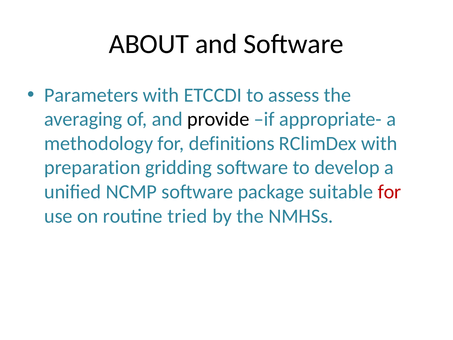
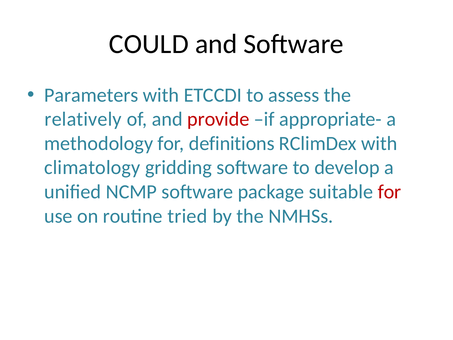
ABOUT: ABOUT -> COULD (149, 44)
averaging: averaging -> relatively (83, 119)
provide colour: black -> red (218, 119)
preparation: preparation -> climatology (92, 168)
